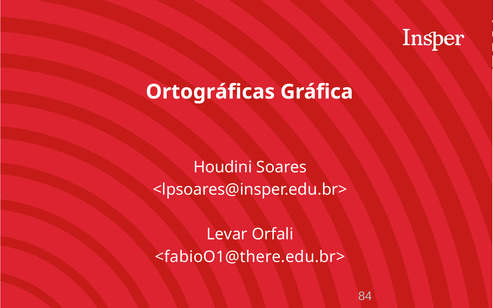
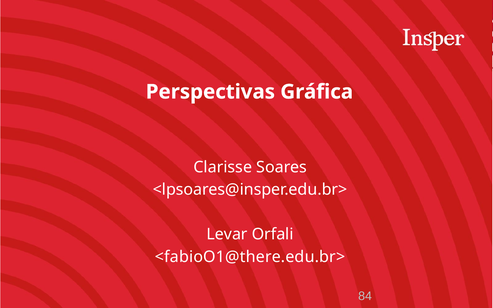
Ortográficas: Ortográficas -> Perspectivas (210, 92)
Houdini: Houdini -> Clarisse (223, 167)
